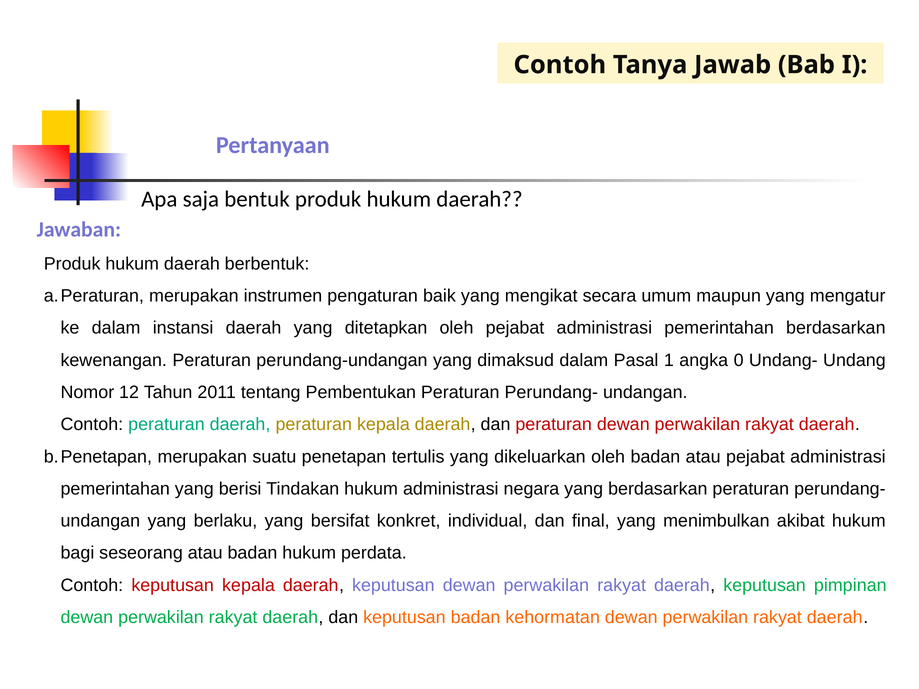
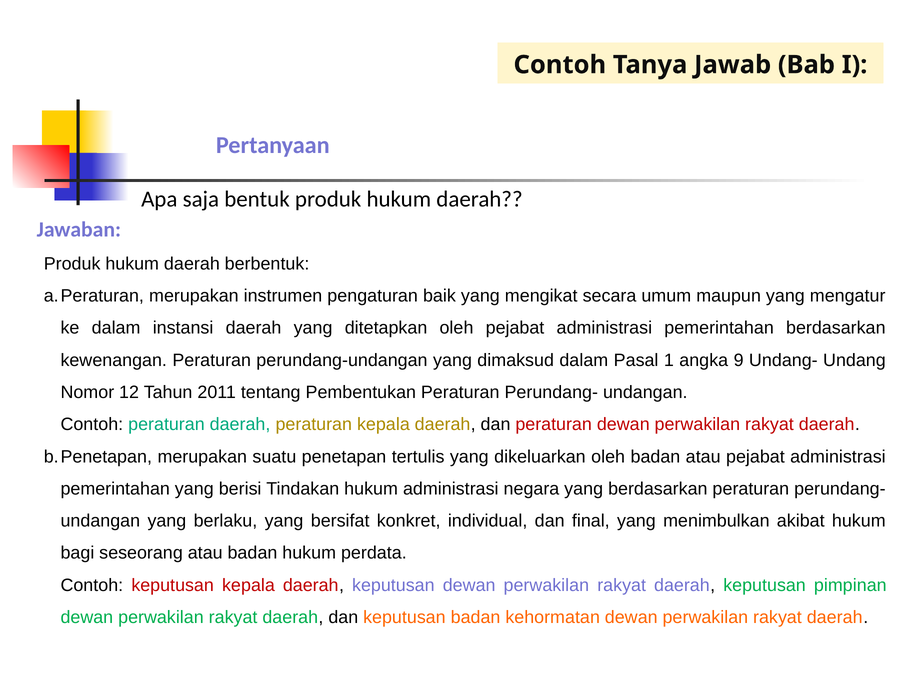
0: 0 -> 9 (739, 360)
